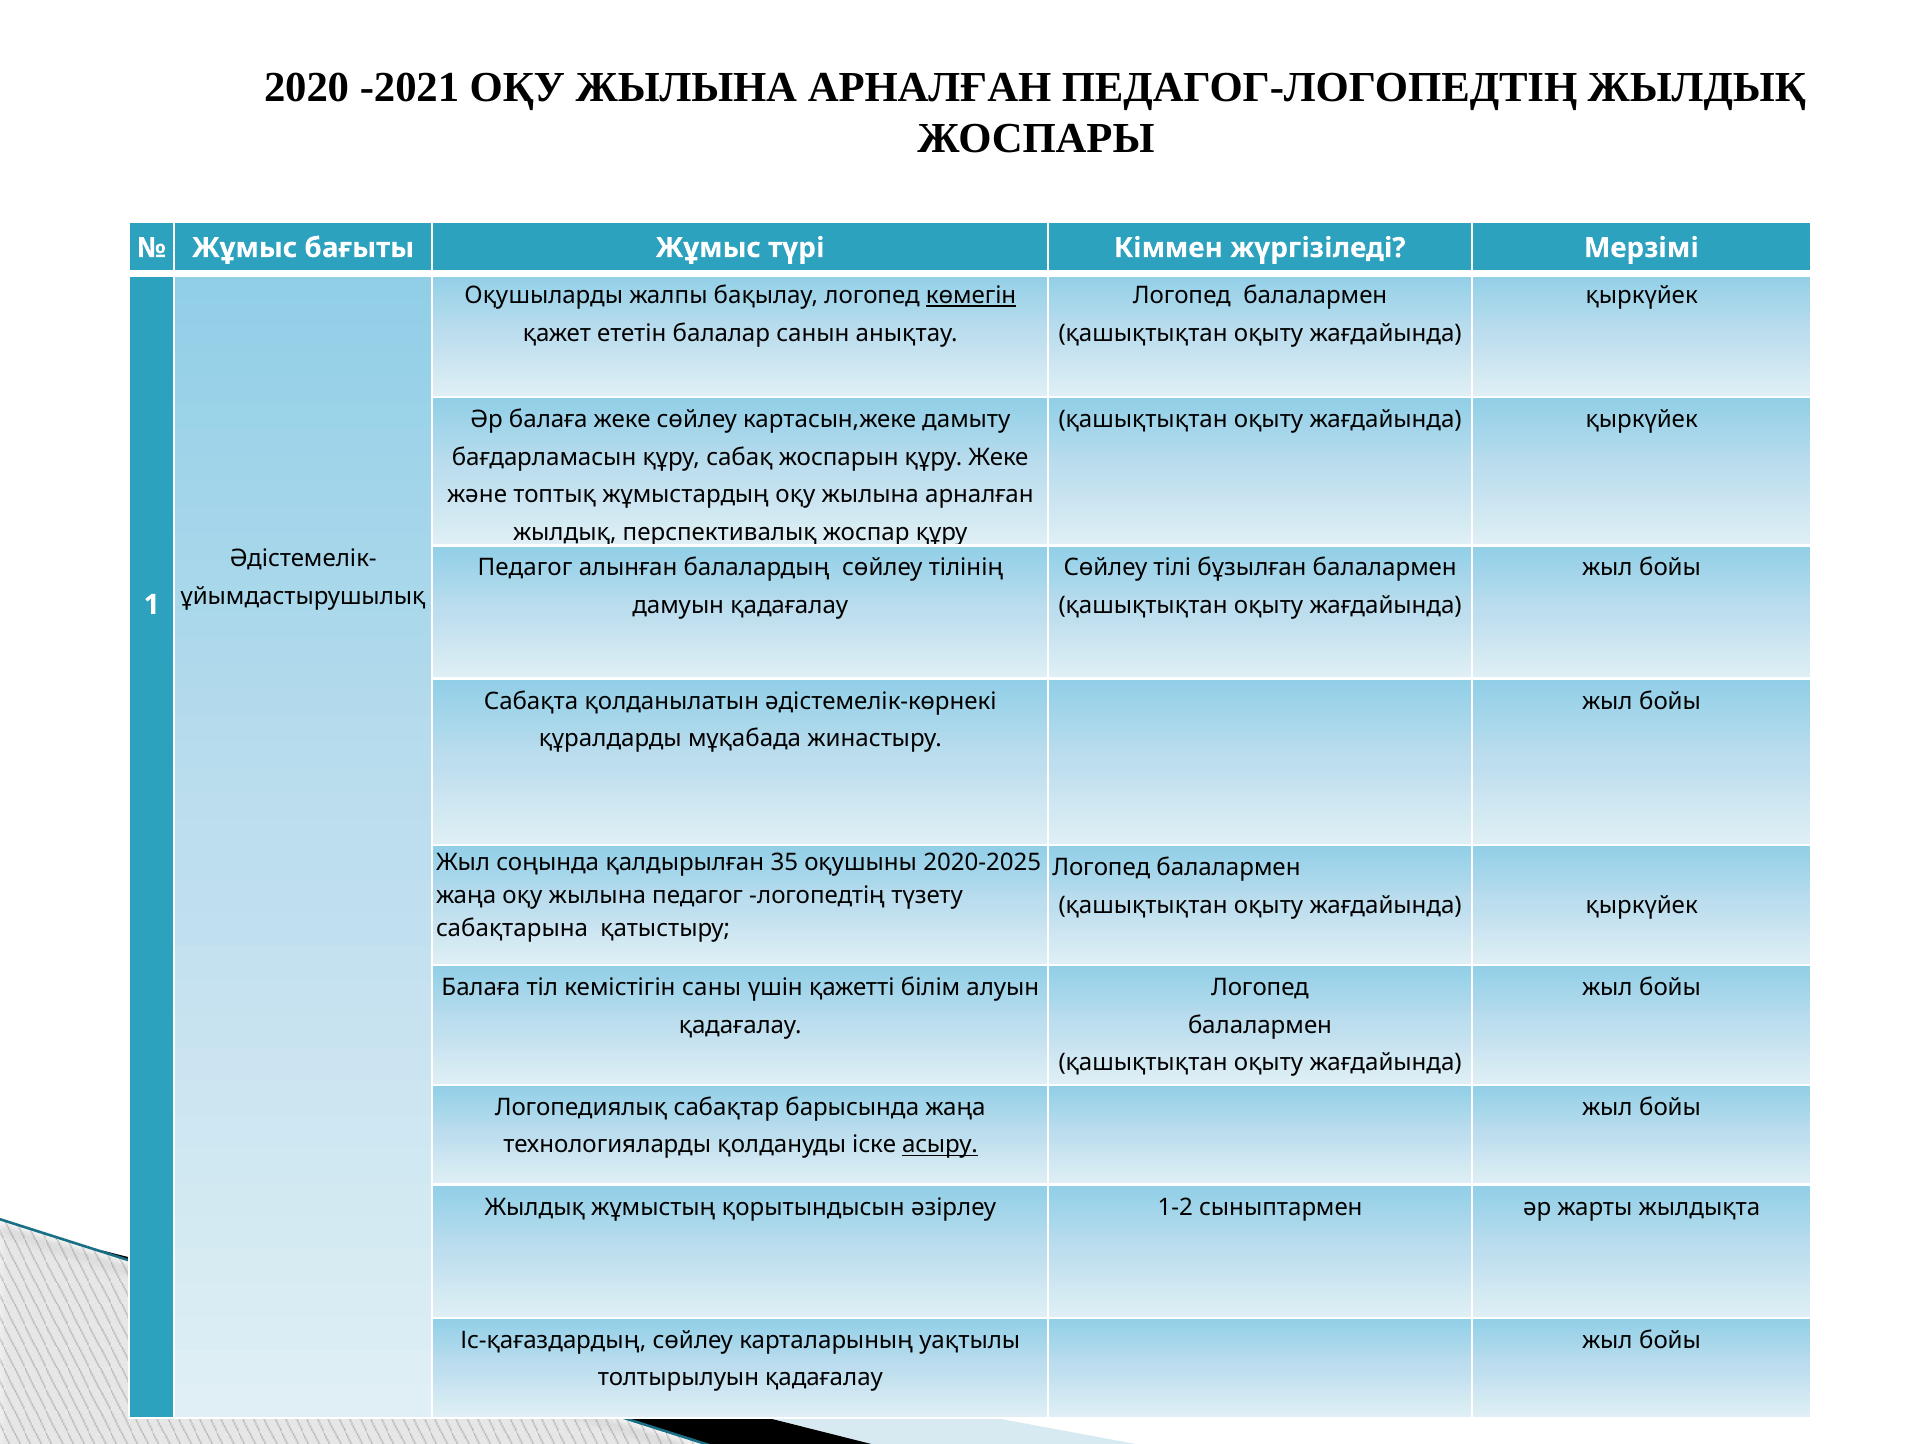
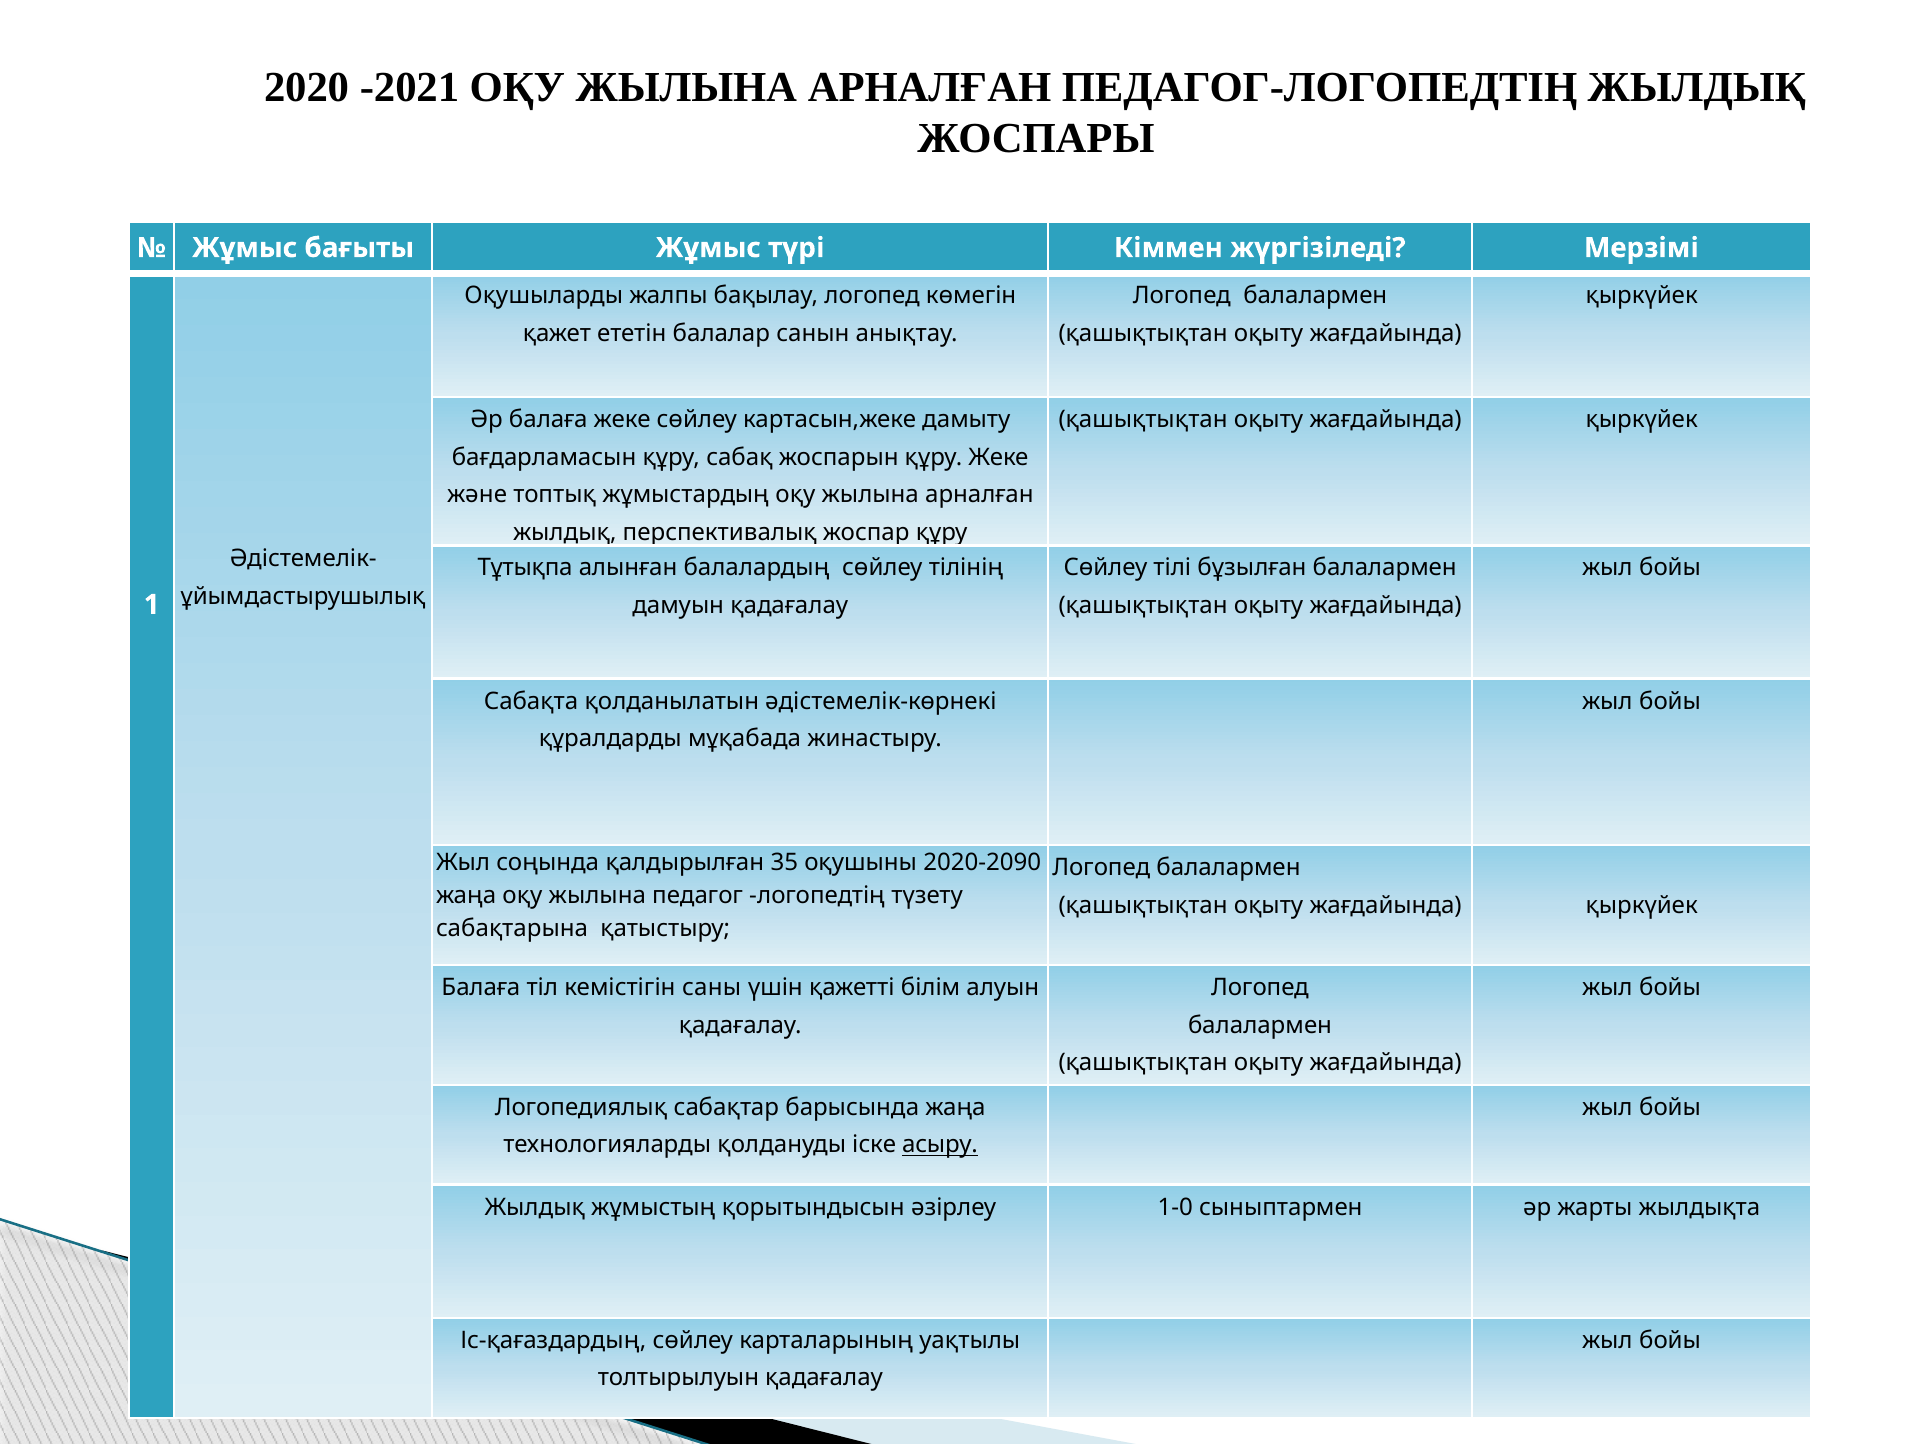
көмегін underline: present -> none (971, 296)
Педагог: Педагог -> Тұтықпа (525, 568)
2020-2025: 2020-2025 -> 2020-2090 (982, 863)
1-2: 1-2 -> 1-0 (1175, 1207)
